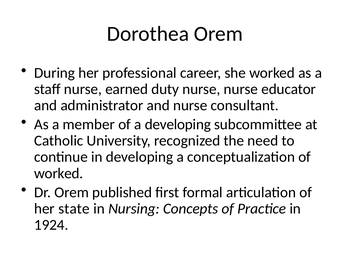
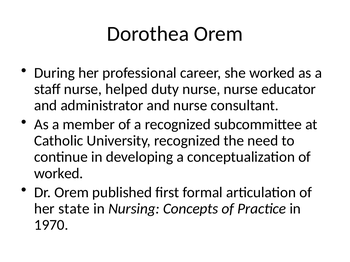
earned: earned -> helped (127, 89)
a developing: developing -> recognized (178, 125)
1924: 1924 -> 1970 (51, 225)
